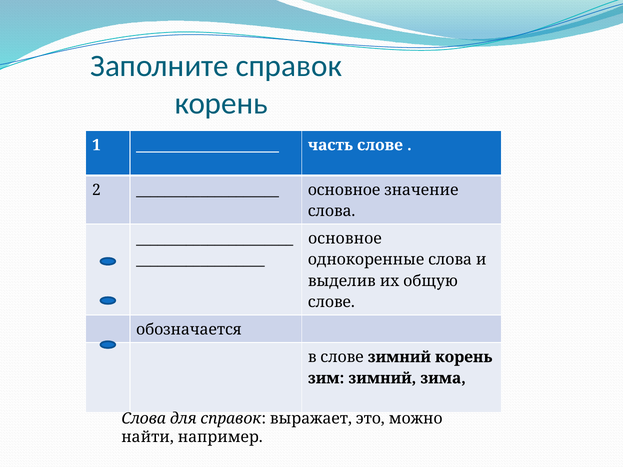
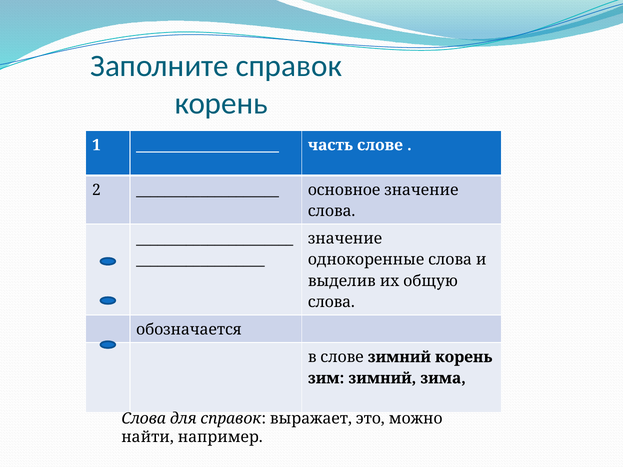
основное: основное -> значение (345, 239)
слове: слове -> слова (331, 302)
